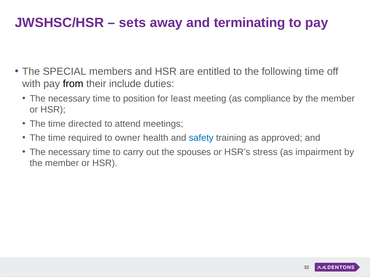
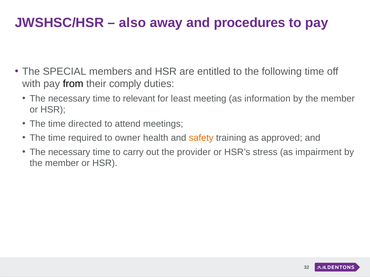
sets: sets -> also (132, 23)
terminating: terminating -> procedures (250, 23)
include: include -> comply (125, 84)
position: position -> relevant (139, 99)
compliance: compliance -> information (267, 99)
safety colour: blue -> orange (201, 138)
spouses: spouses -> provider (194, 152)
